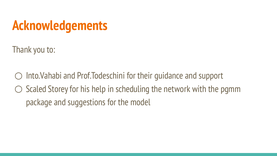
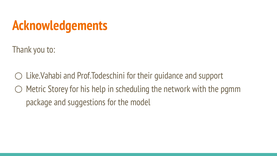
Into.Vahabi: Into.Vahabi -> Like.Vahabi (44, 76)
Scaled: Scaled -> Metric (36, 89)
